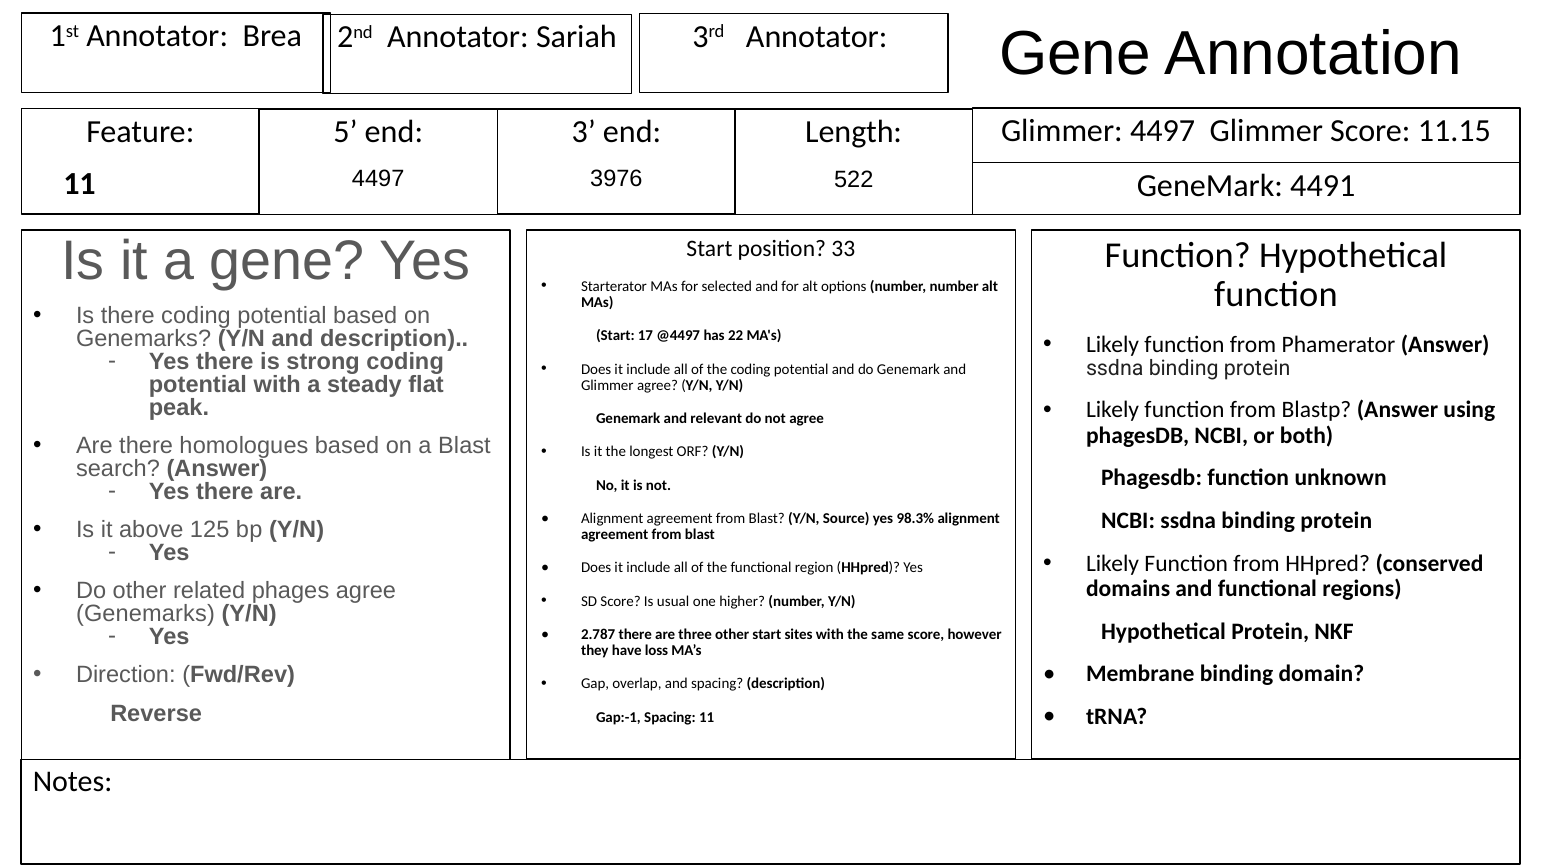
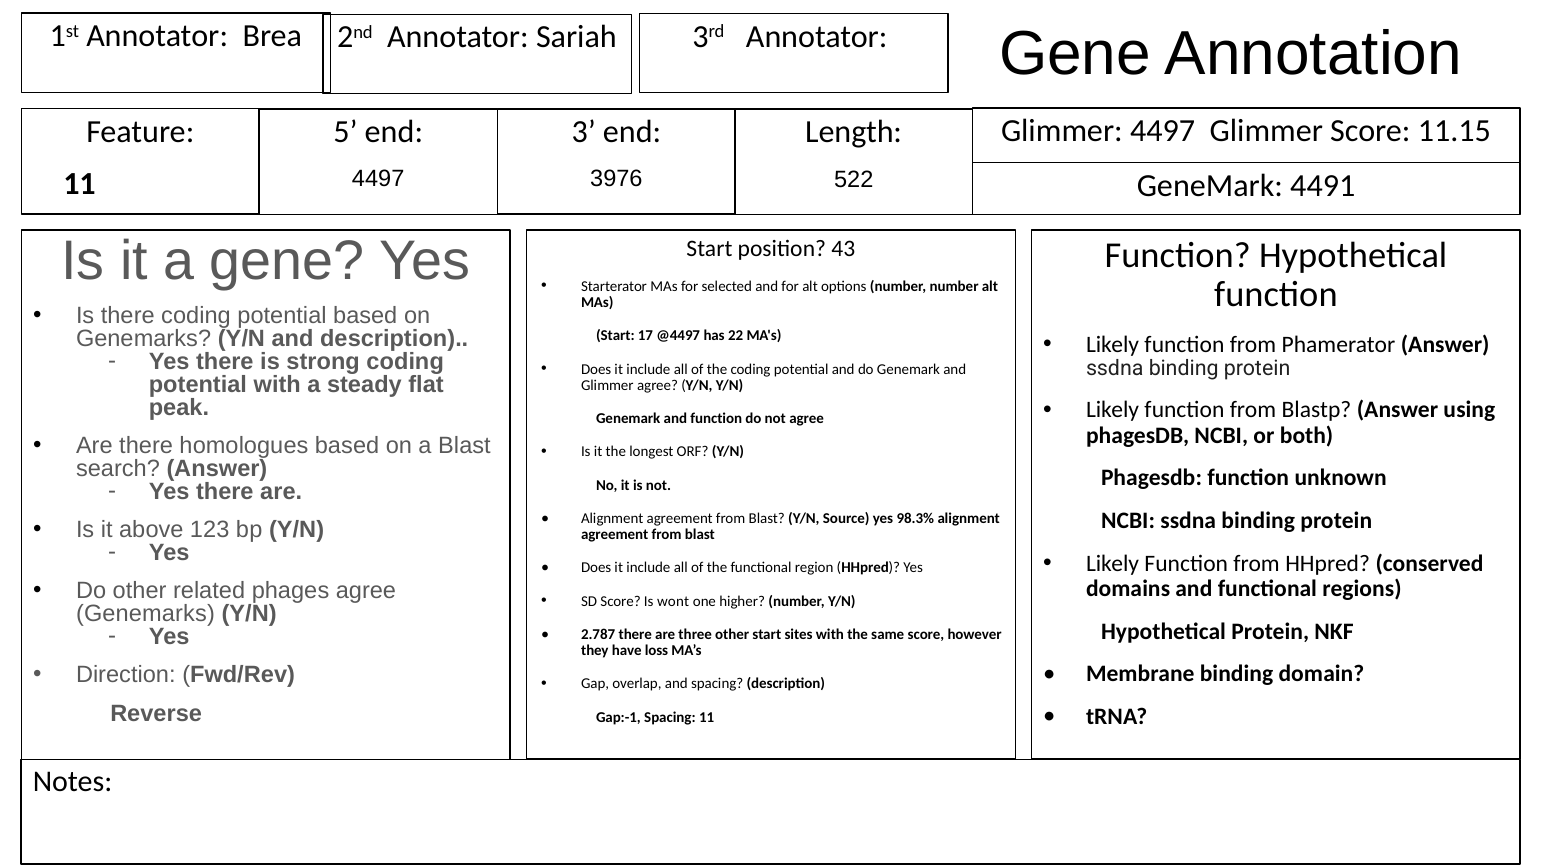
33: 33 -> 43 (843, 248)
and relevant: relevant -> function (716, 418)
125: 125 -> 123 (210, 530)
usual: usual -> wont (673, 601)
